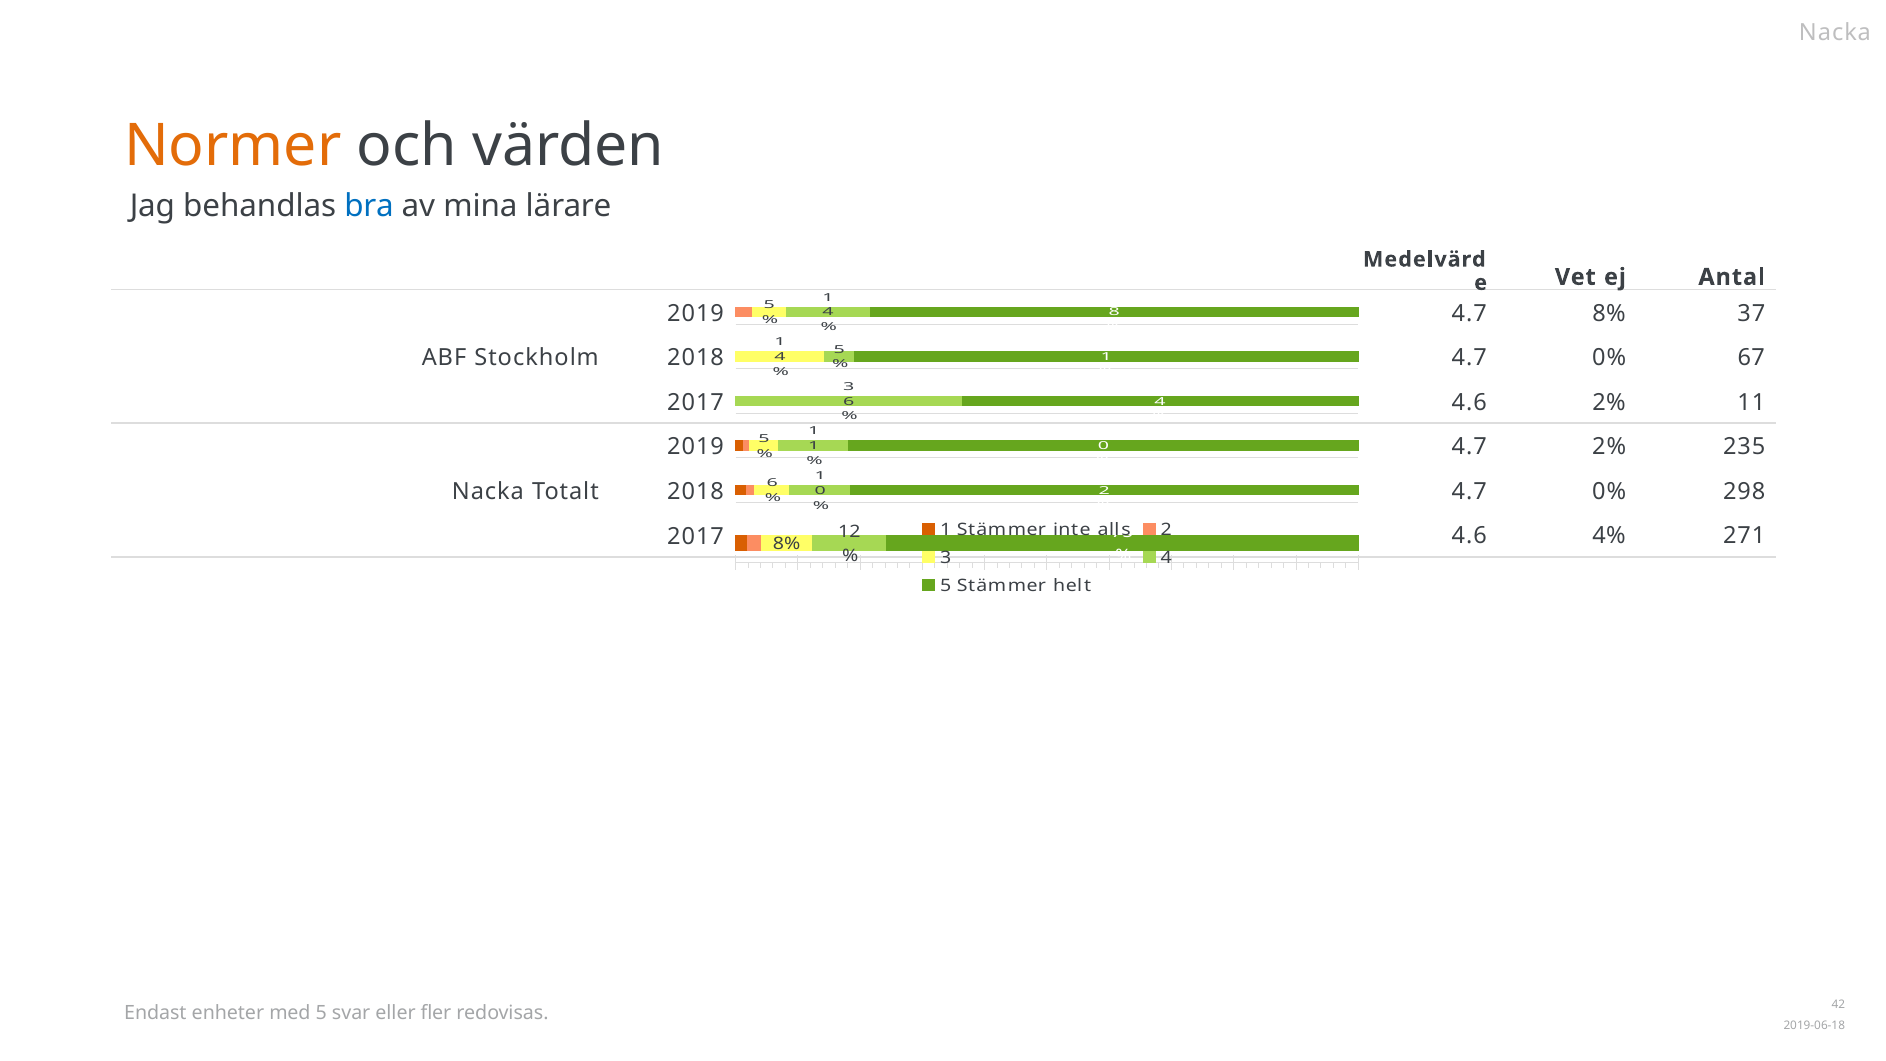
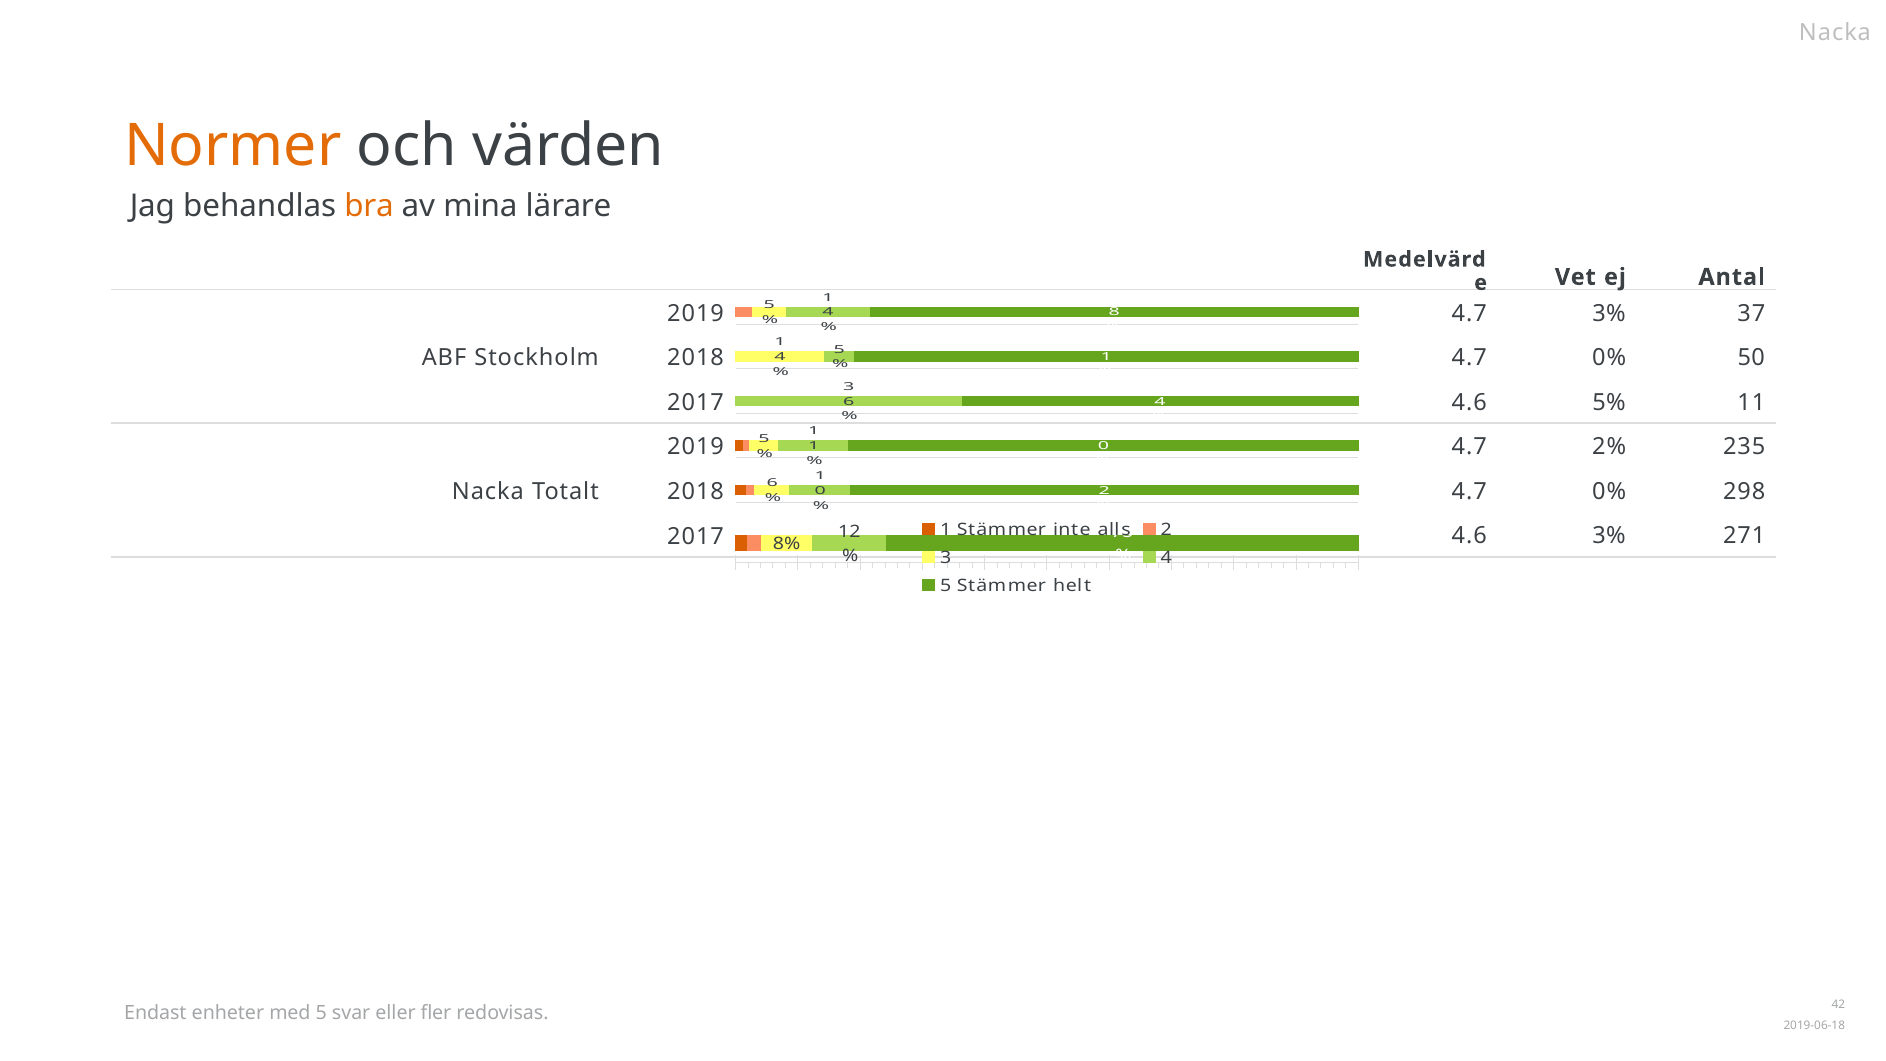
bra colour: blue -> orange (369, 206)
4.7 8%: 8% -> 3% (1609, 313)
67: 67 -> 50 (1751, 358)
4.6 2%: 2% -> 5% (1609, 402)
4.6 4%: 4% -> 3% (1609, 536)
